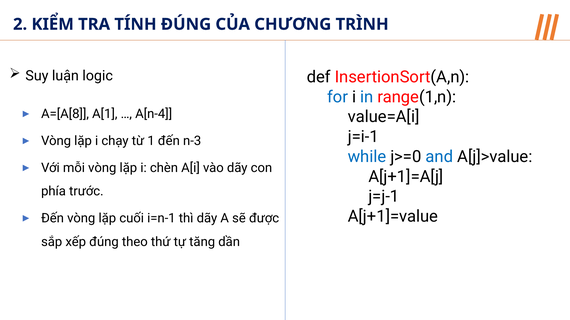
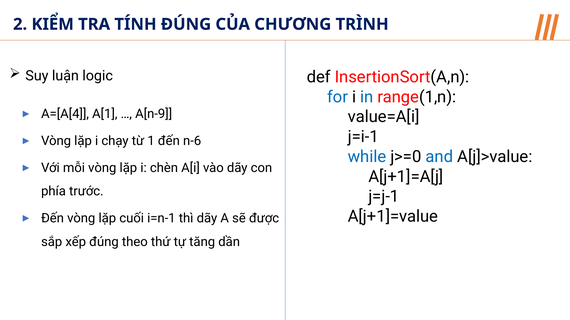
A=[A[8: A=[A[8 -> A=[A[4 (65, 114)
A[n-4: A[n-4 -> A[n-9 (154, 114)
n-3: n-3 -> n-6 (192, 141)
